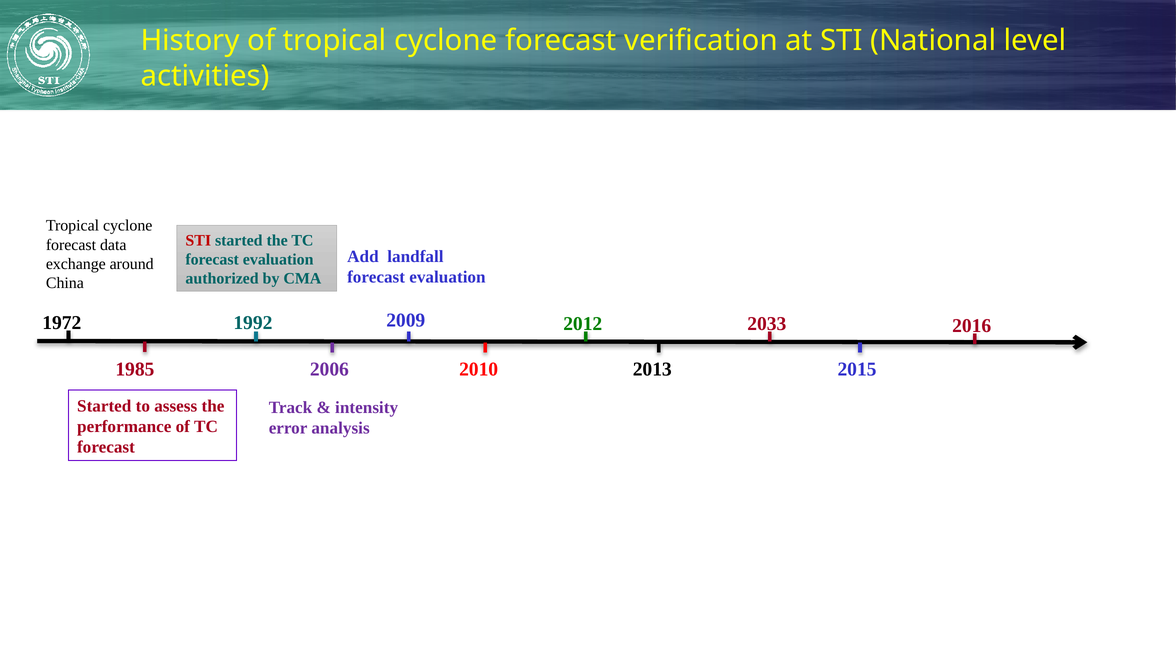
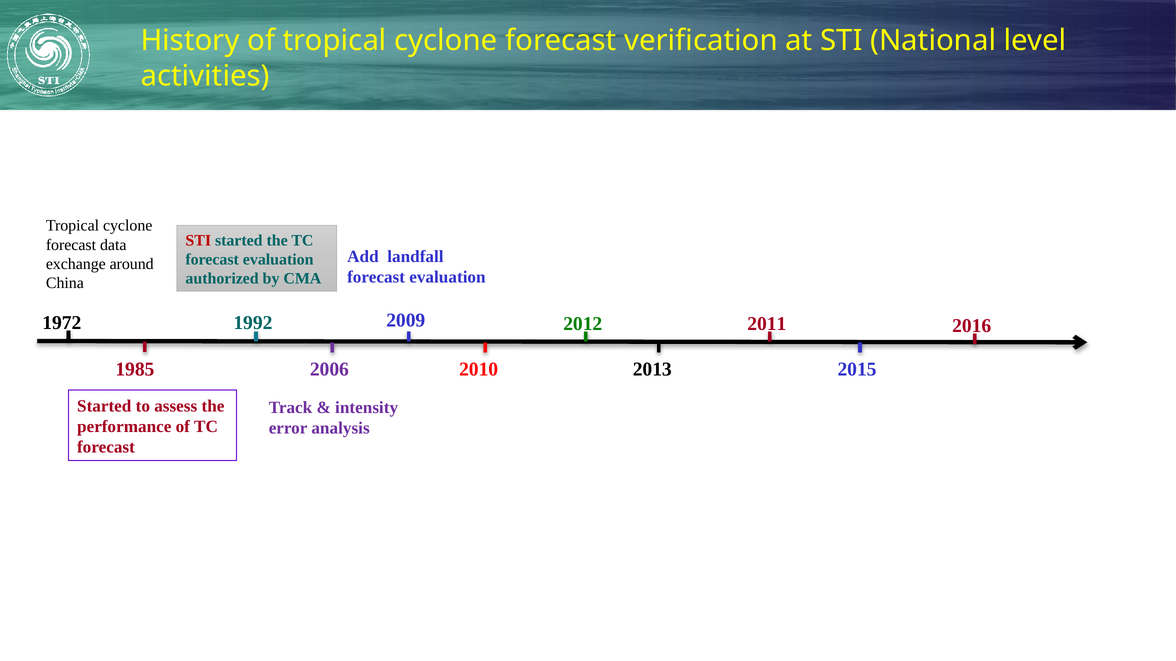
2033: 2033 -> 2011 (767, 324)
